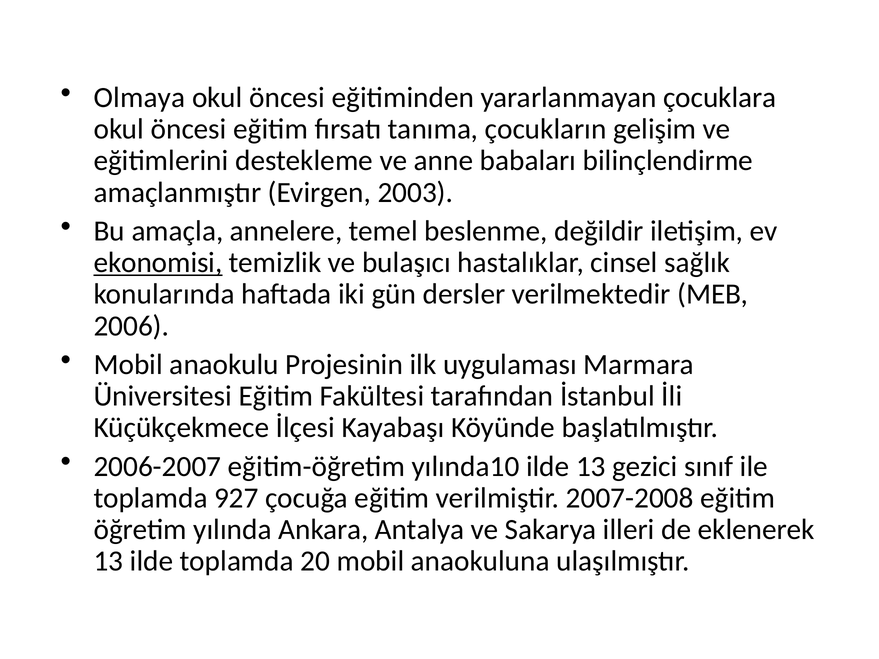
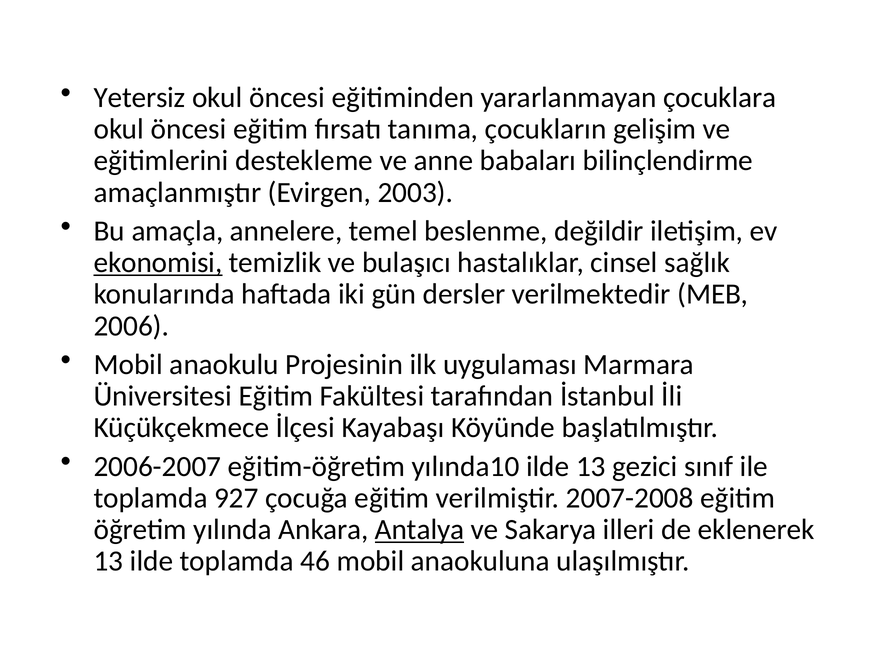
Olmaya: Olmaya -> Yetersiz (140, 98)
Antalya underline: none -> present (420, 530)
20: 20 -> 46 (315, 561)
